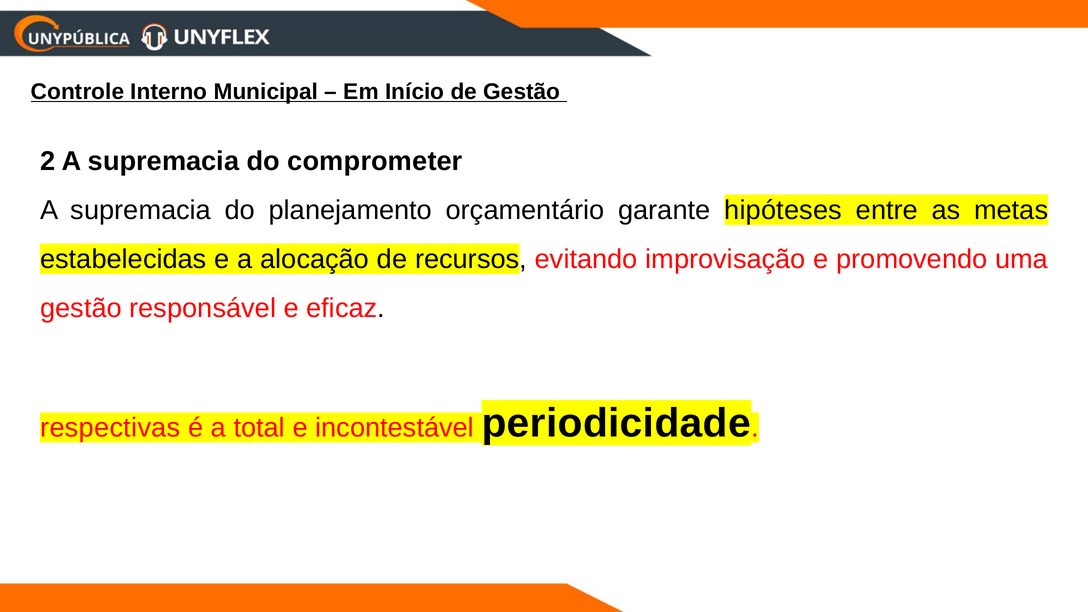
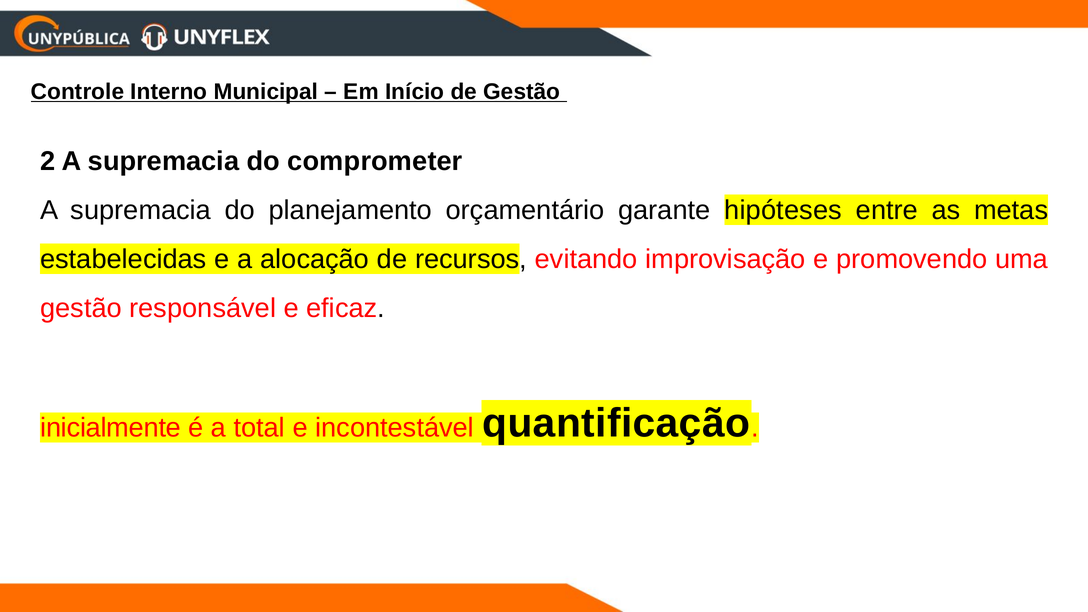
respectivas: respectivas -> inicialmente (111, 428)
periodicidade: periodicidade -> quantificação (616, 423)
